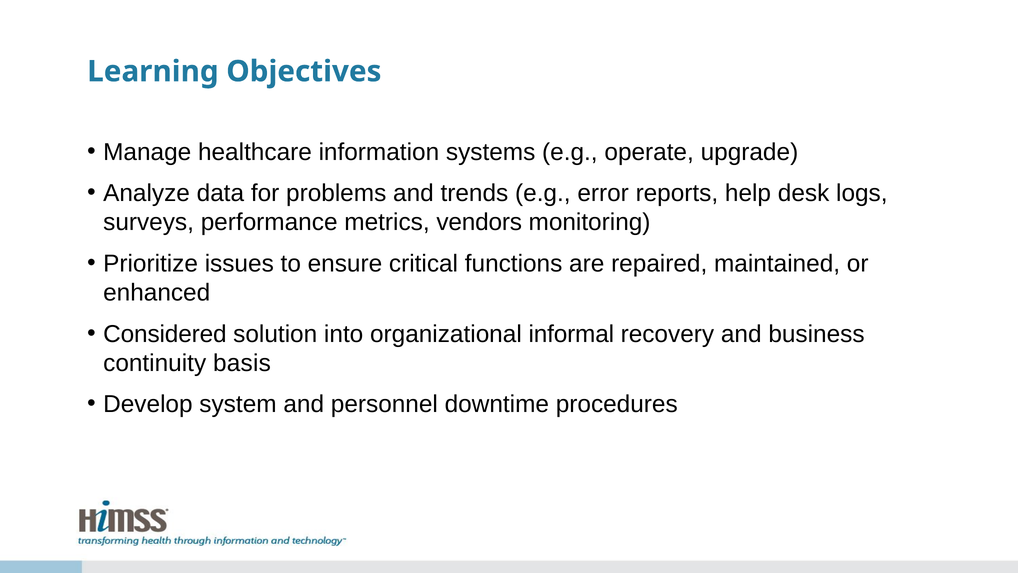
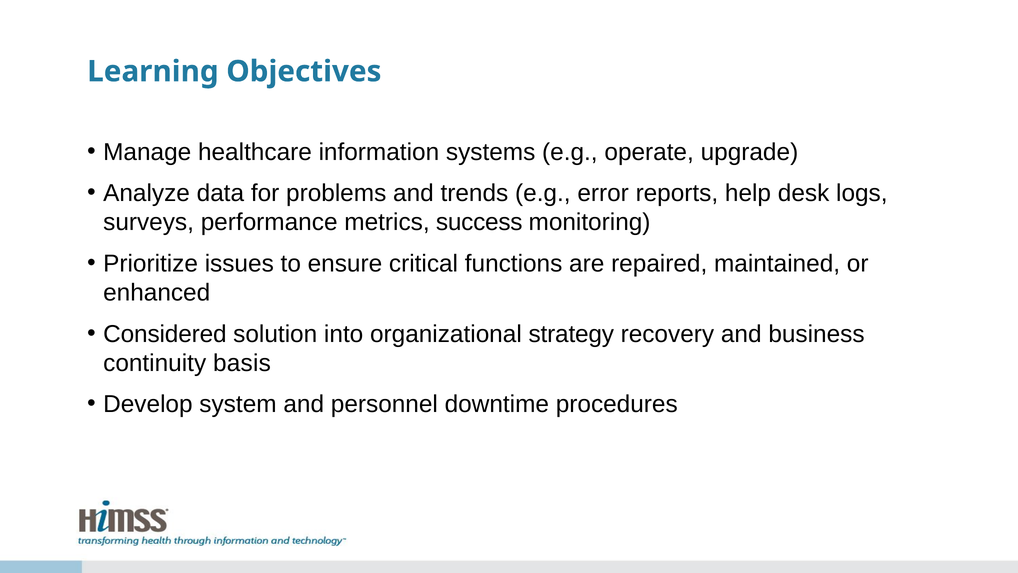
vendors: vendors -> success (479, 222)
informal: informal -> strategy (571, 334)
